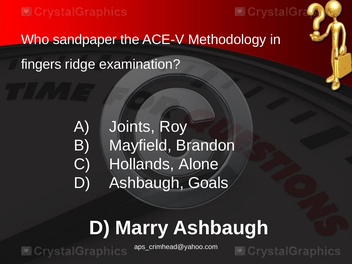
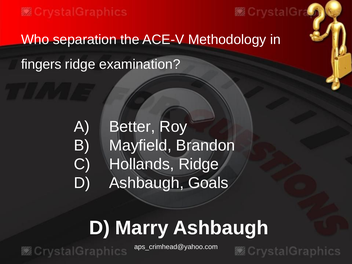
sandpaper: sandpaper -> separation (85, 40)
Joints: Joints -> Better (132, 127)
Hollands Alone: Alone -> Ridge (199, 164)
